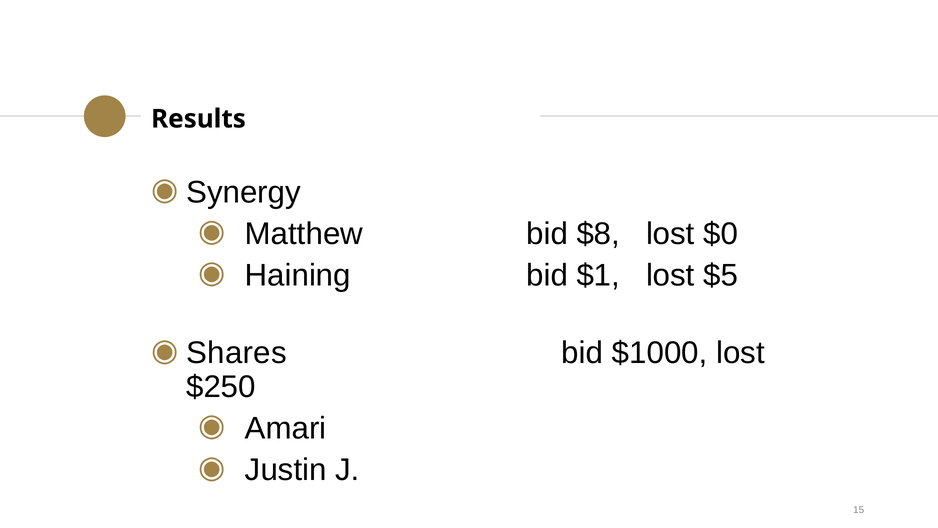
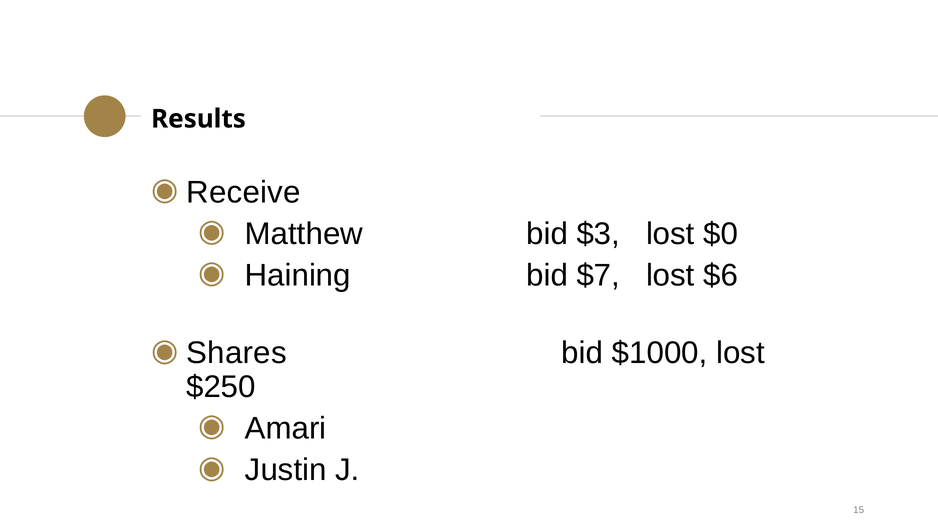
Synergy: Synergy -> Receive (243, 192)
$8: $8 -> $3 (598, 234)
$1: $1 -> $7 (598, 275)
$5: $5 -> $6 (721, 275)
